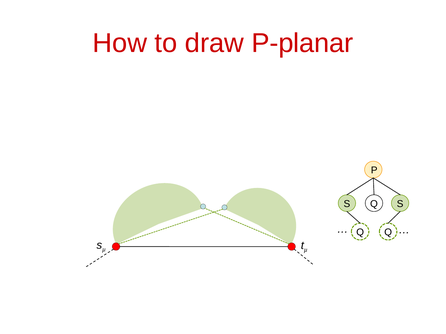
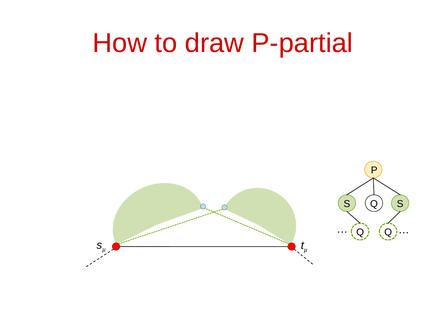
P-planar: P-planar -> P-partial (302, 43)
